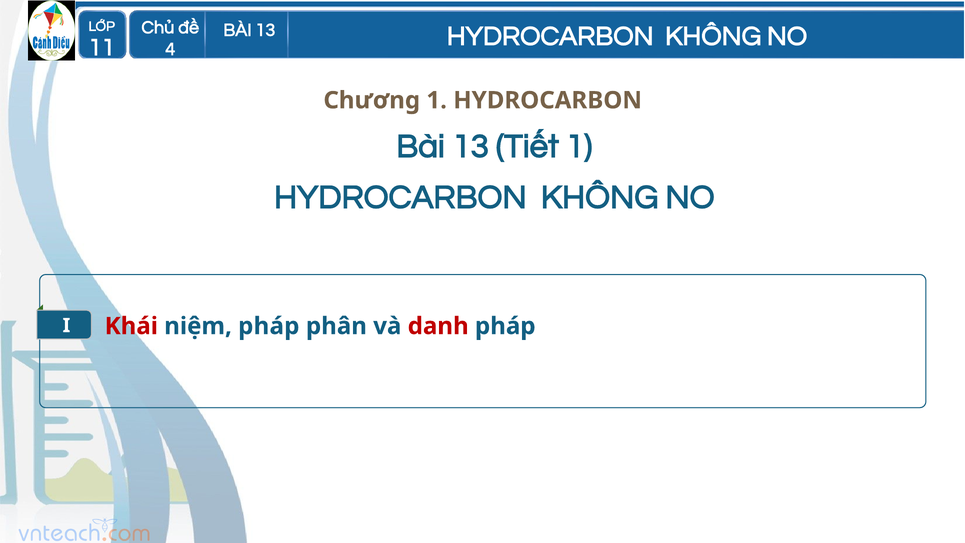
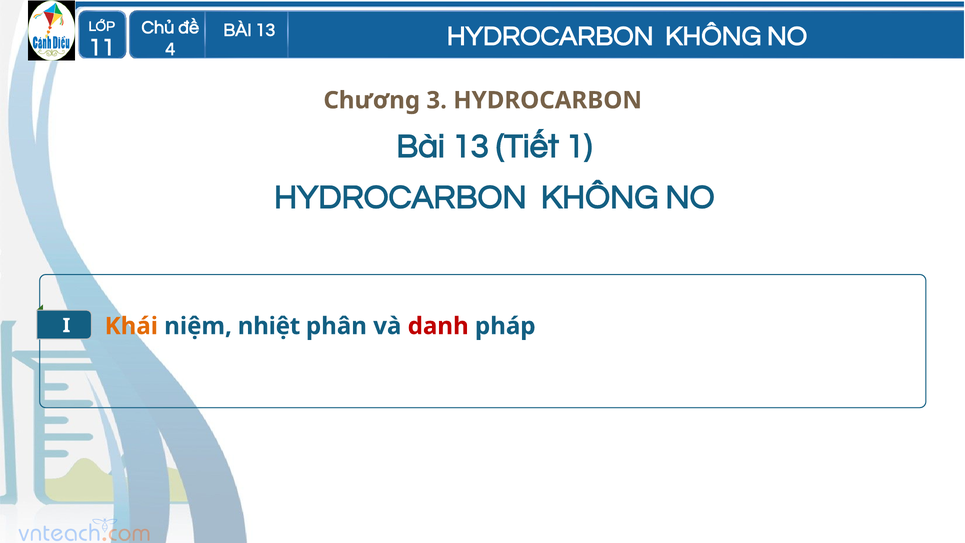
Chương 1: 1 -> 3 (437, 100)
Khái colour: red -> orange (131, 326)
niệm pháp: pháp -> nhiệt (269, 326)
